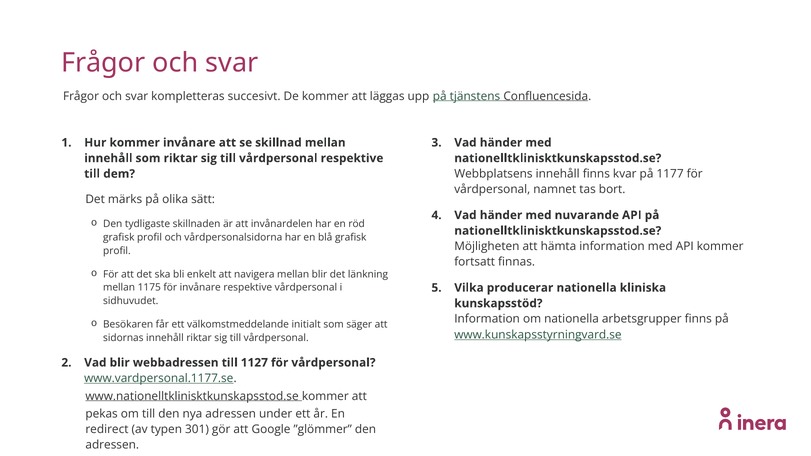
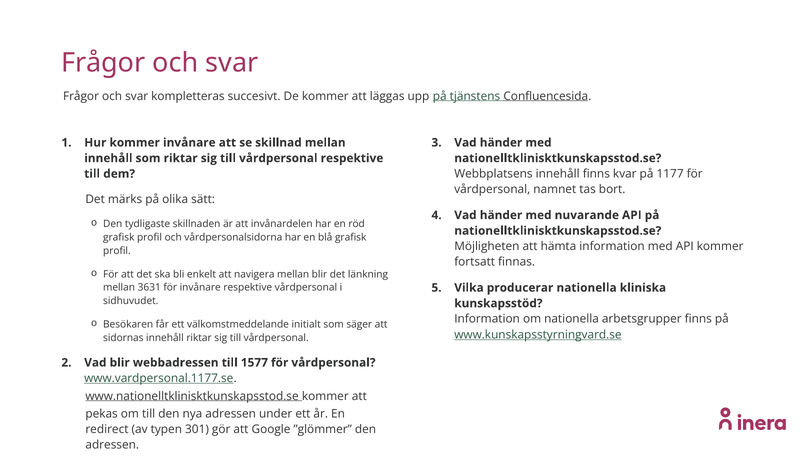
1175: 1175 -> 3631 (149, 288)
1127: 1127 -> 1577 (254, 363)
